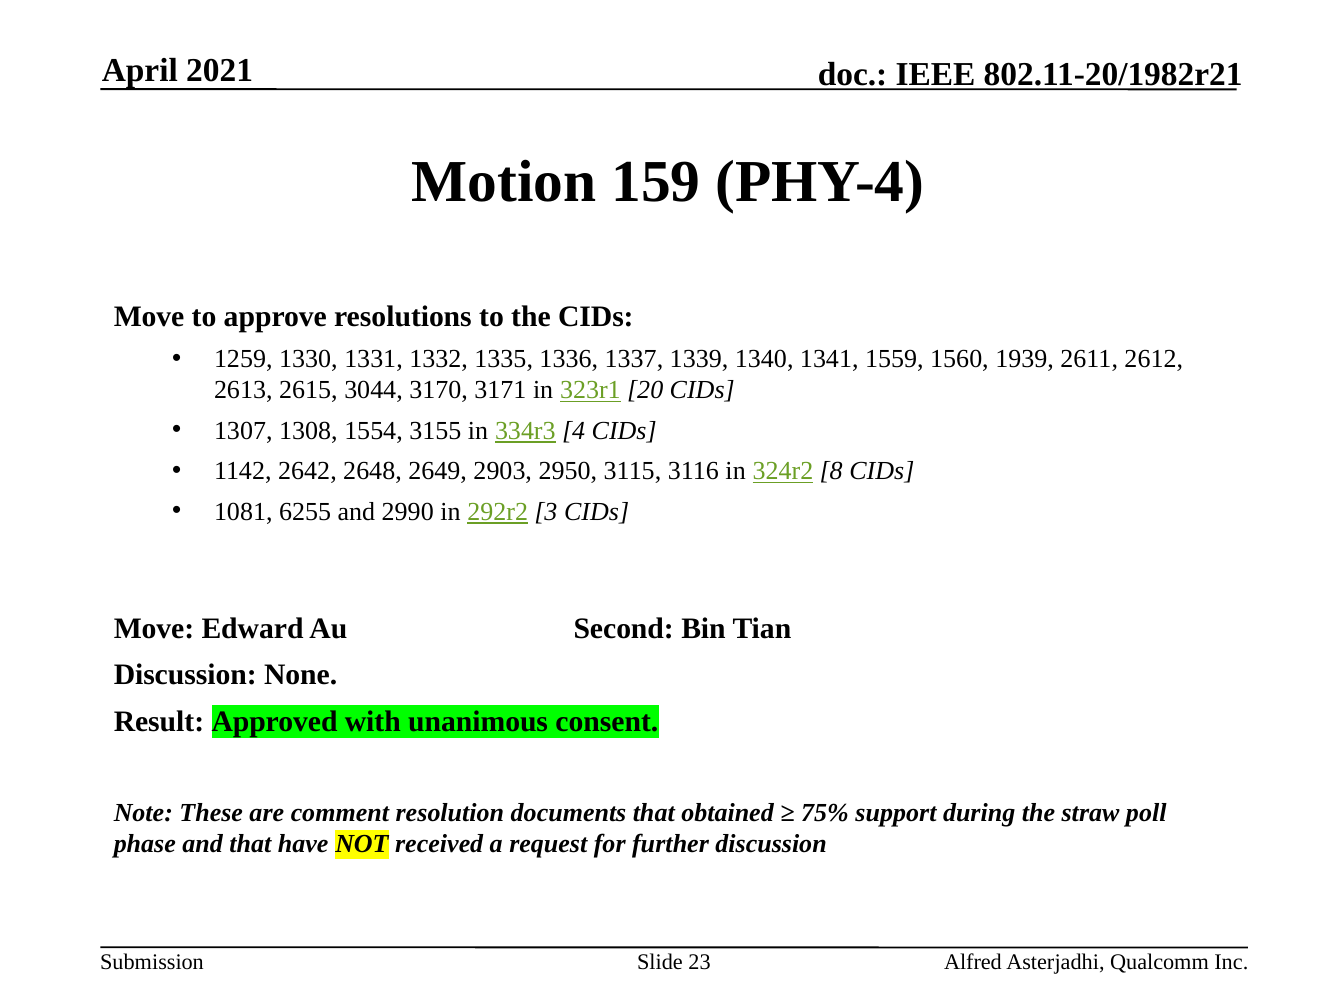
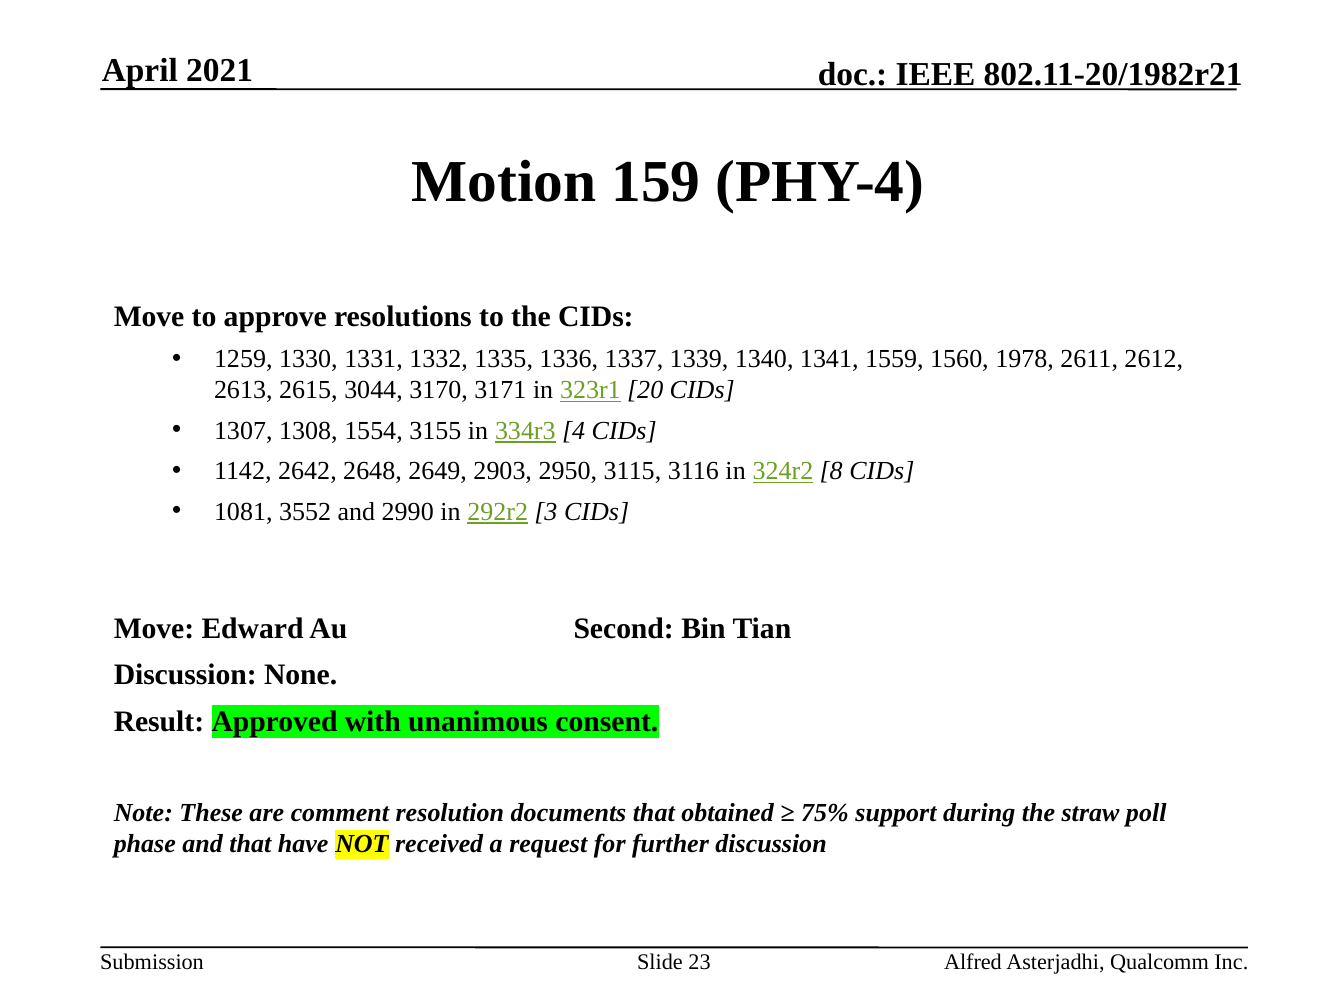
1939: 1939 -> 1978 (1025, 359)
6255: 6255 -> 3552 (305, 511)
